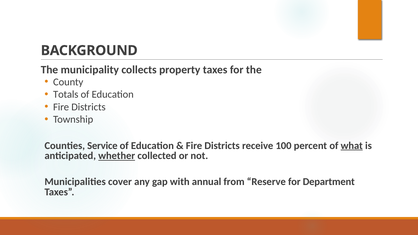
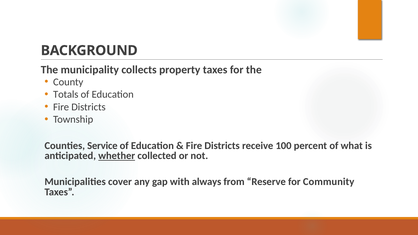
what underline: present -> none (352, 146)
annual: annual -> always (207, 182)
Department: Department -> Community (329, 182)
